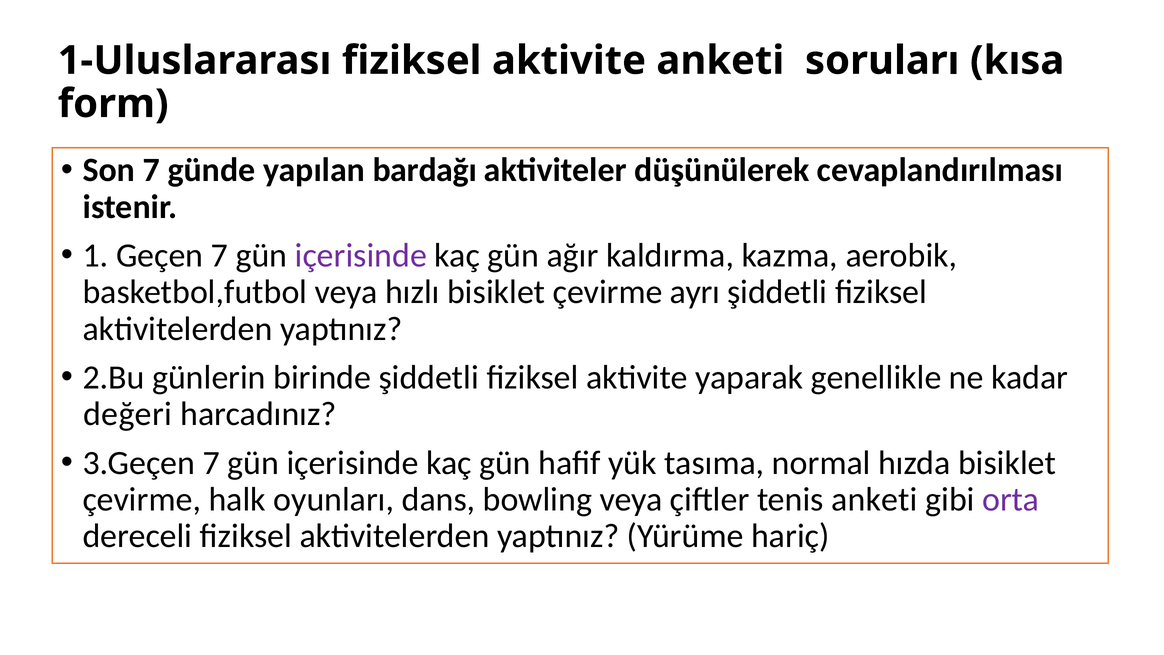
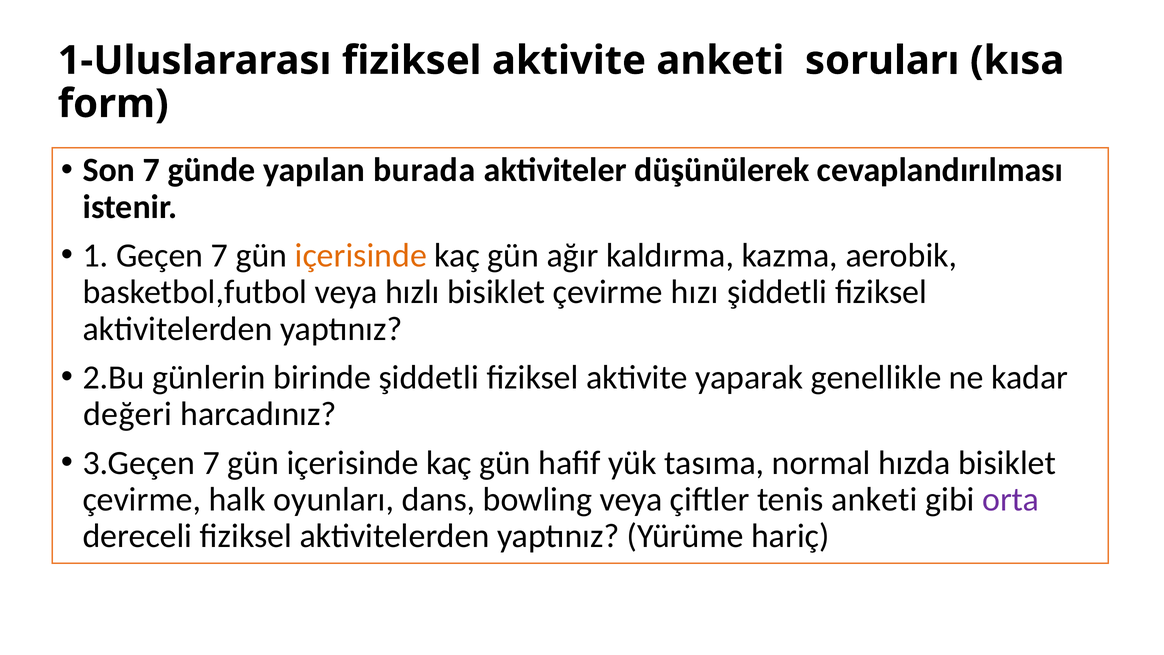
bardağı: bardağı -> burada (424, 170)
içerisinde colour: purple -> orange (361, 255)
ayrı: ayrı -> hızı (695, 292)
